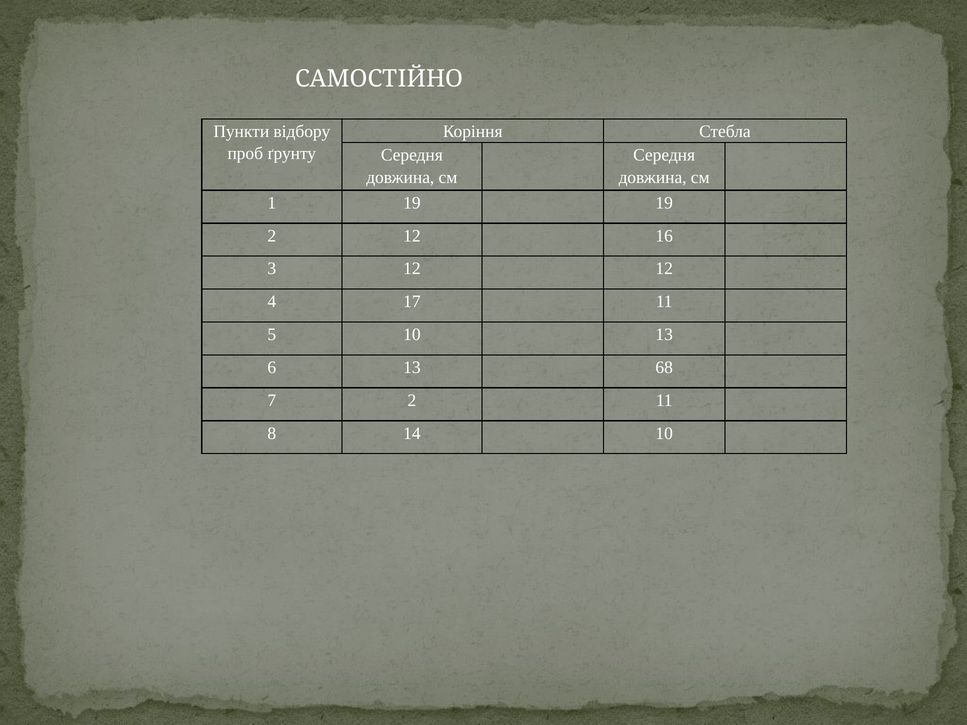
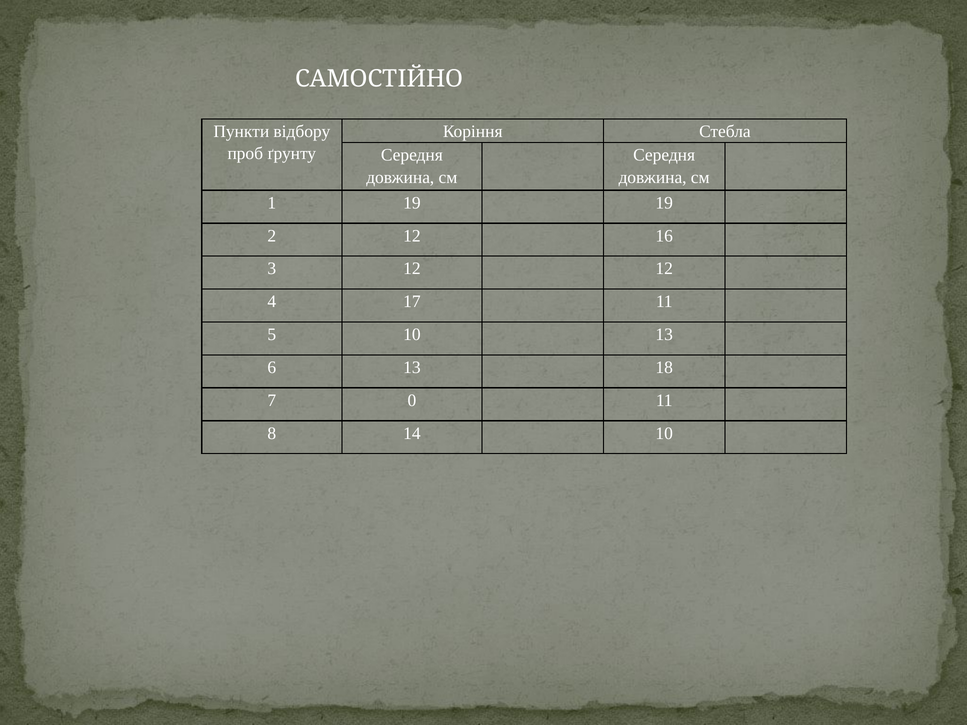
68: 68 -> 18 (664, 368)
7 2: 2 -> 0 (412, 400)
